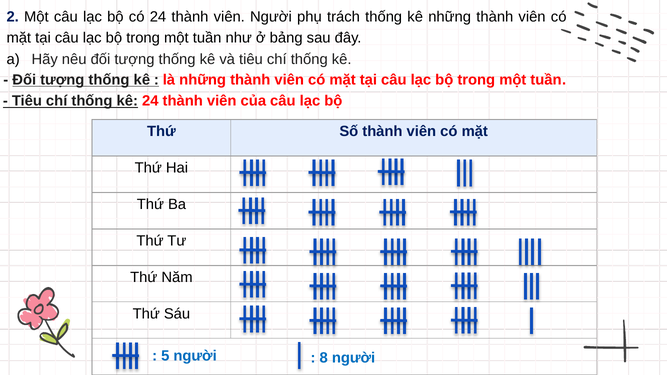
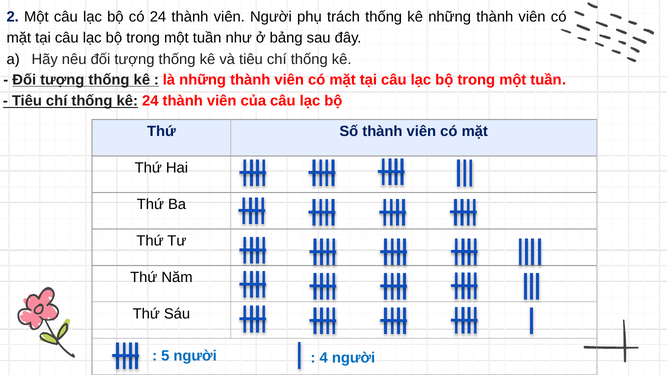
8: 8 -> 4 (324, 358)
